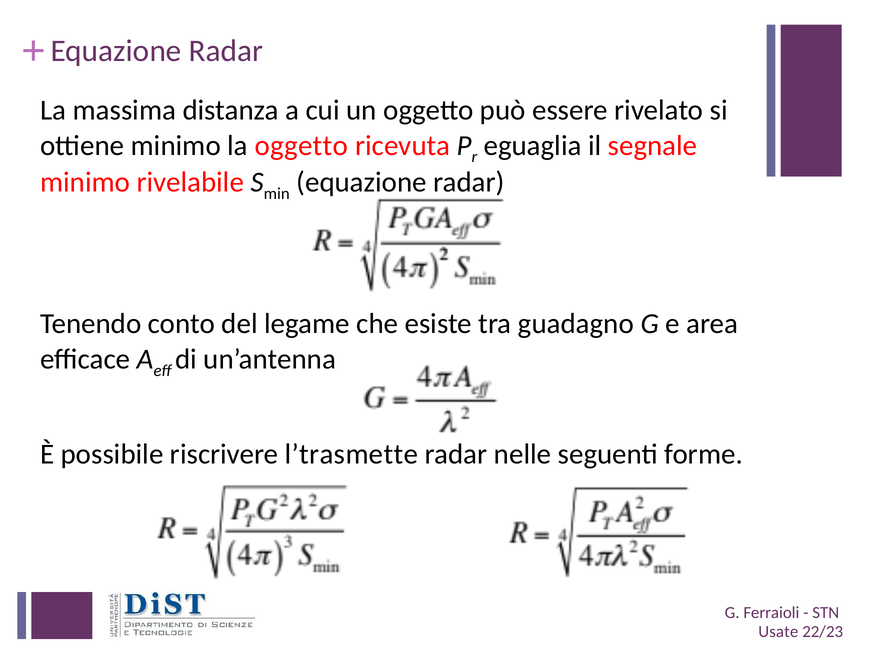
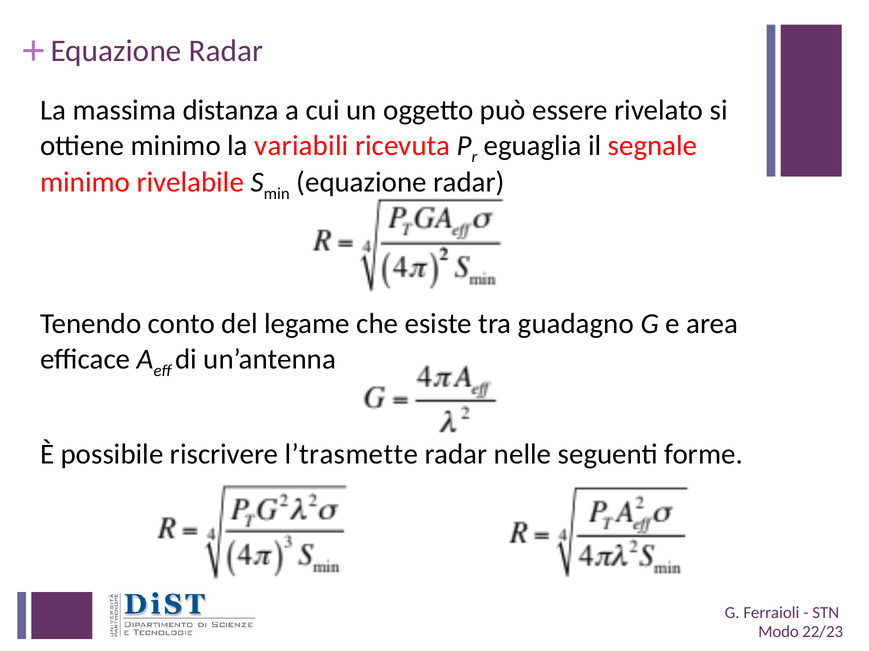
la oggetto: oggetto -> variabili (301, 146)
Usate: Usate -> Modo (778, 632)
